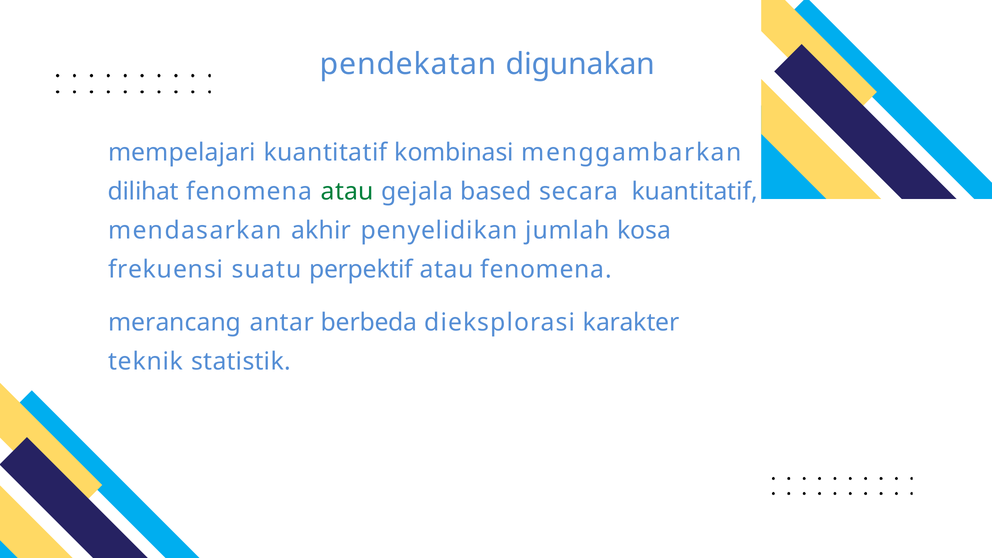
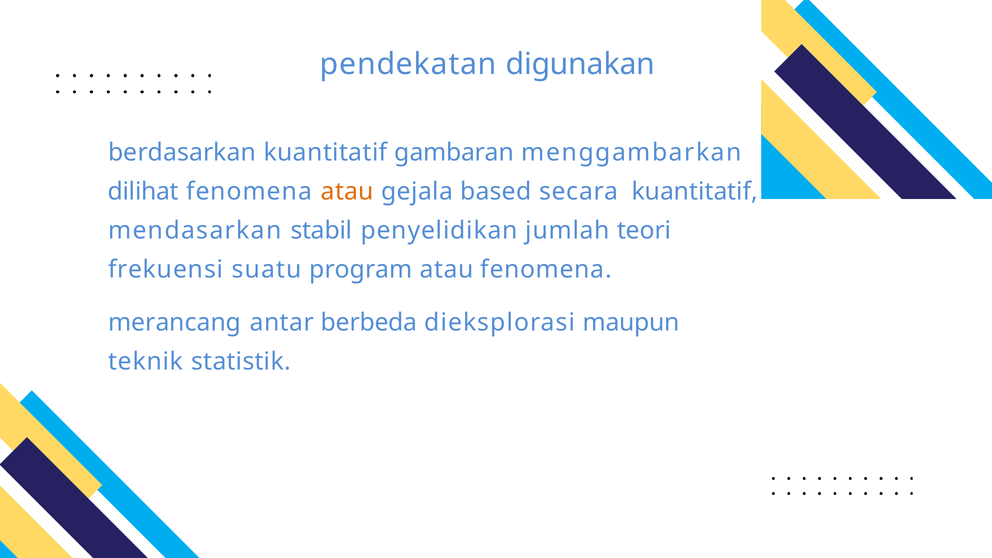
mempelajari: mempelajari -> berdasarkan (182, 153)
kombinasi: kombinasi -> gambaran (454, 153)
atau colour: green -> orange (347, 192)
akhir: akhir -> stabil (321, 231)
kosa: kosa -> teori (644, 231)
perpektif: perpektif -> program (361, 270)
karakter: karakter -> maupun (631, 322)
